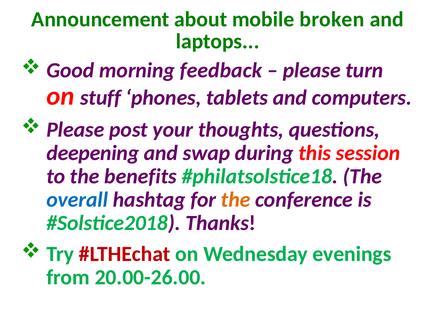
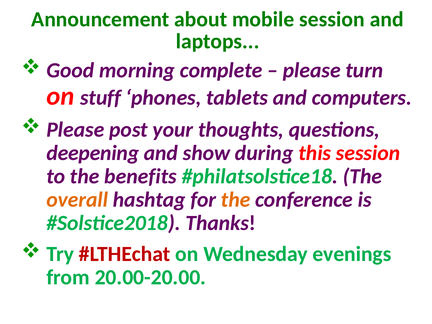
mobile broken: broken -> session (332, 19)
feedback: feedback -> complete (221, 70)
swap: swap -> show (207, 153)
overall colour: blue -> orange (77, 200)
20.00-26.00: 20.00-26.00 -> 20.00-20.00 (150, 277)
